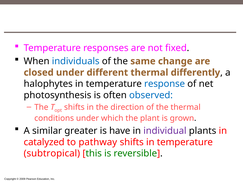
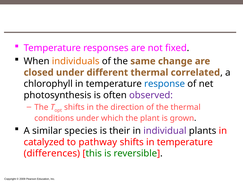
individuals colour: blue -> orange (76, 61)
differently: differently -> correlated (195, 73)
halophytes: halophytes -> chlorophyll (48, 84)
observed colour: blue -> purple (151, 95)
greater: greater -> species (81, 131)
have: have -> their (120, 131)
subtropical: subtropical -> differences (52, 154)
